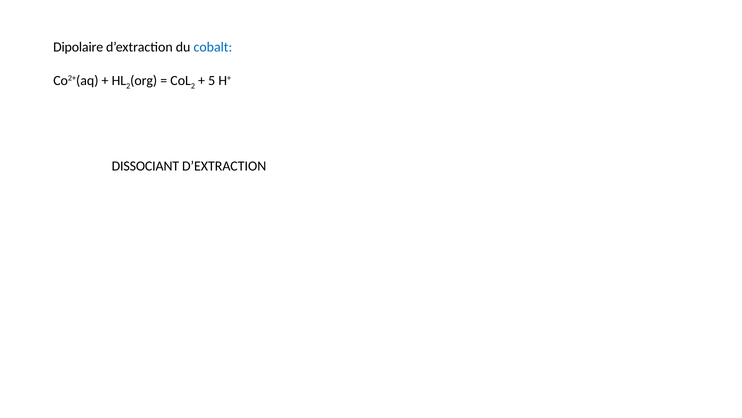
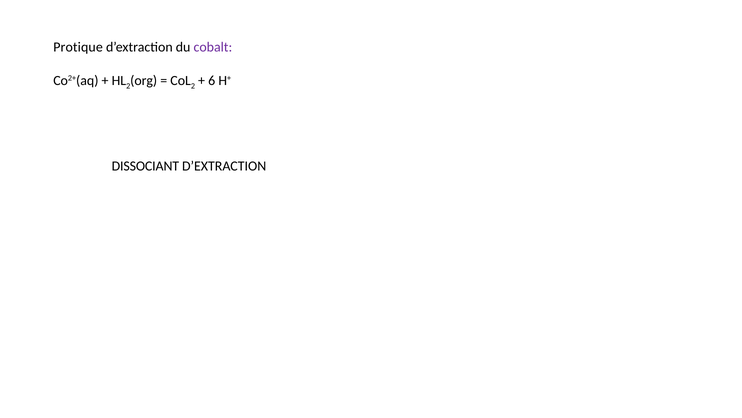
Dipolaire: Dipolaire -> Protique (78, 47)
cobalt colour: blue -> purple (213, 47)
5: 5 -> 6 (212, 80)
